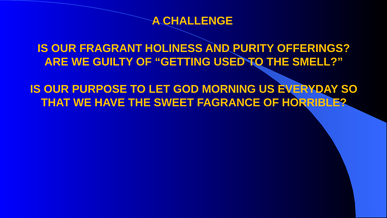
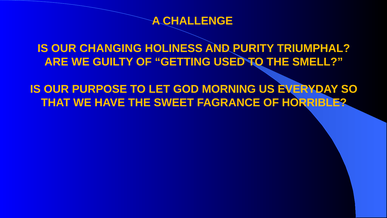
FRAGRANT: FRAGRANT -> CHANGING (111, 48)
OFFERINGS: OFFERINGS -> TRIUMPHAL (314, 48)
